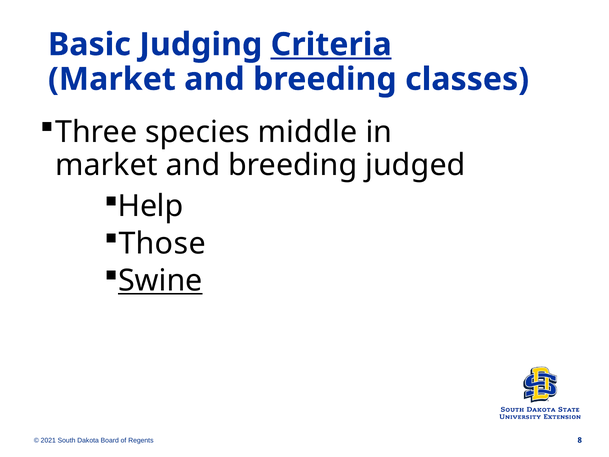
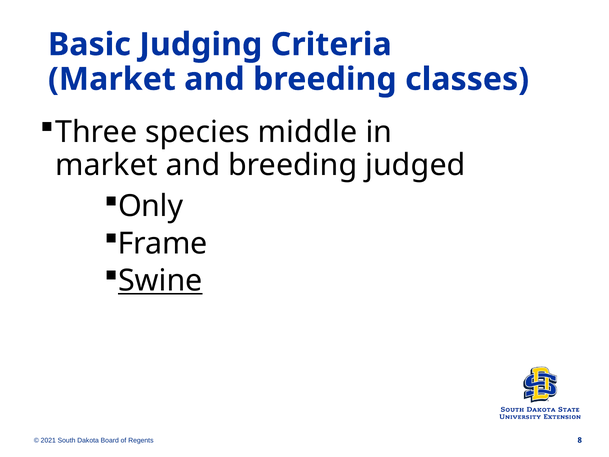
Criteria underline: present -> none (331, 44)
Help: Help -> Only (151, 206)
Those: Those -> Frame (163, 243)
